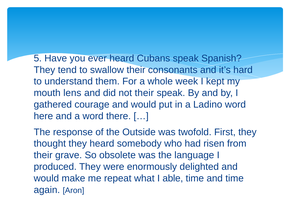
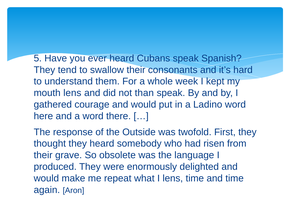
not their: their -> than (144, 93)
I able: able -> lens (173, 179)
